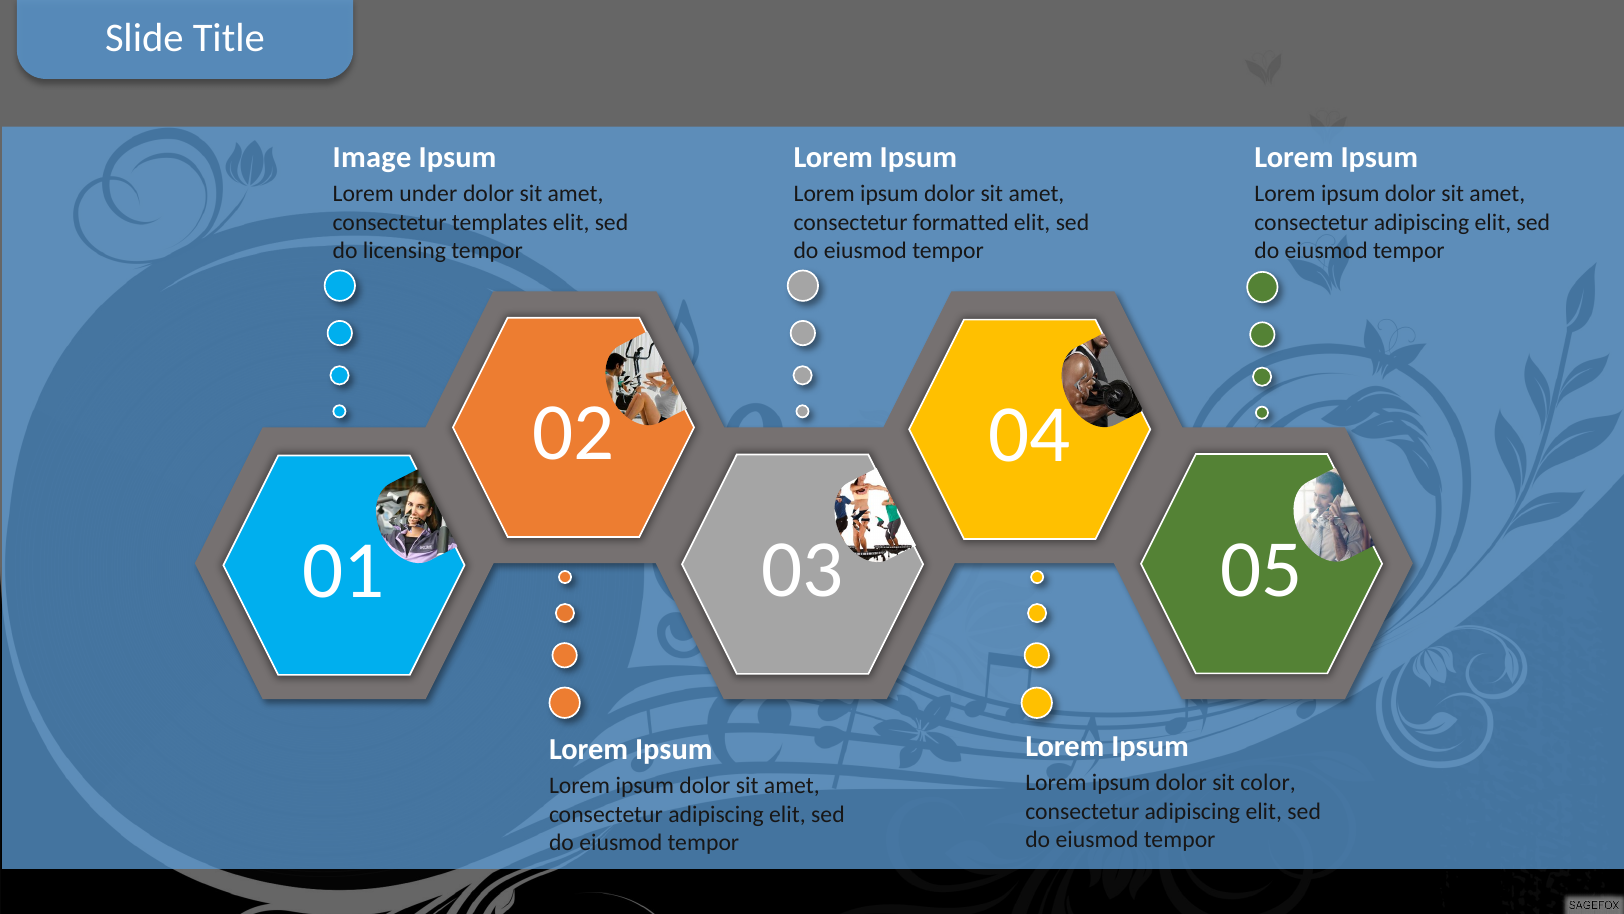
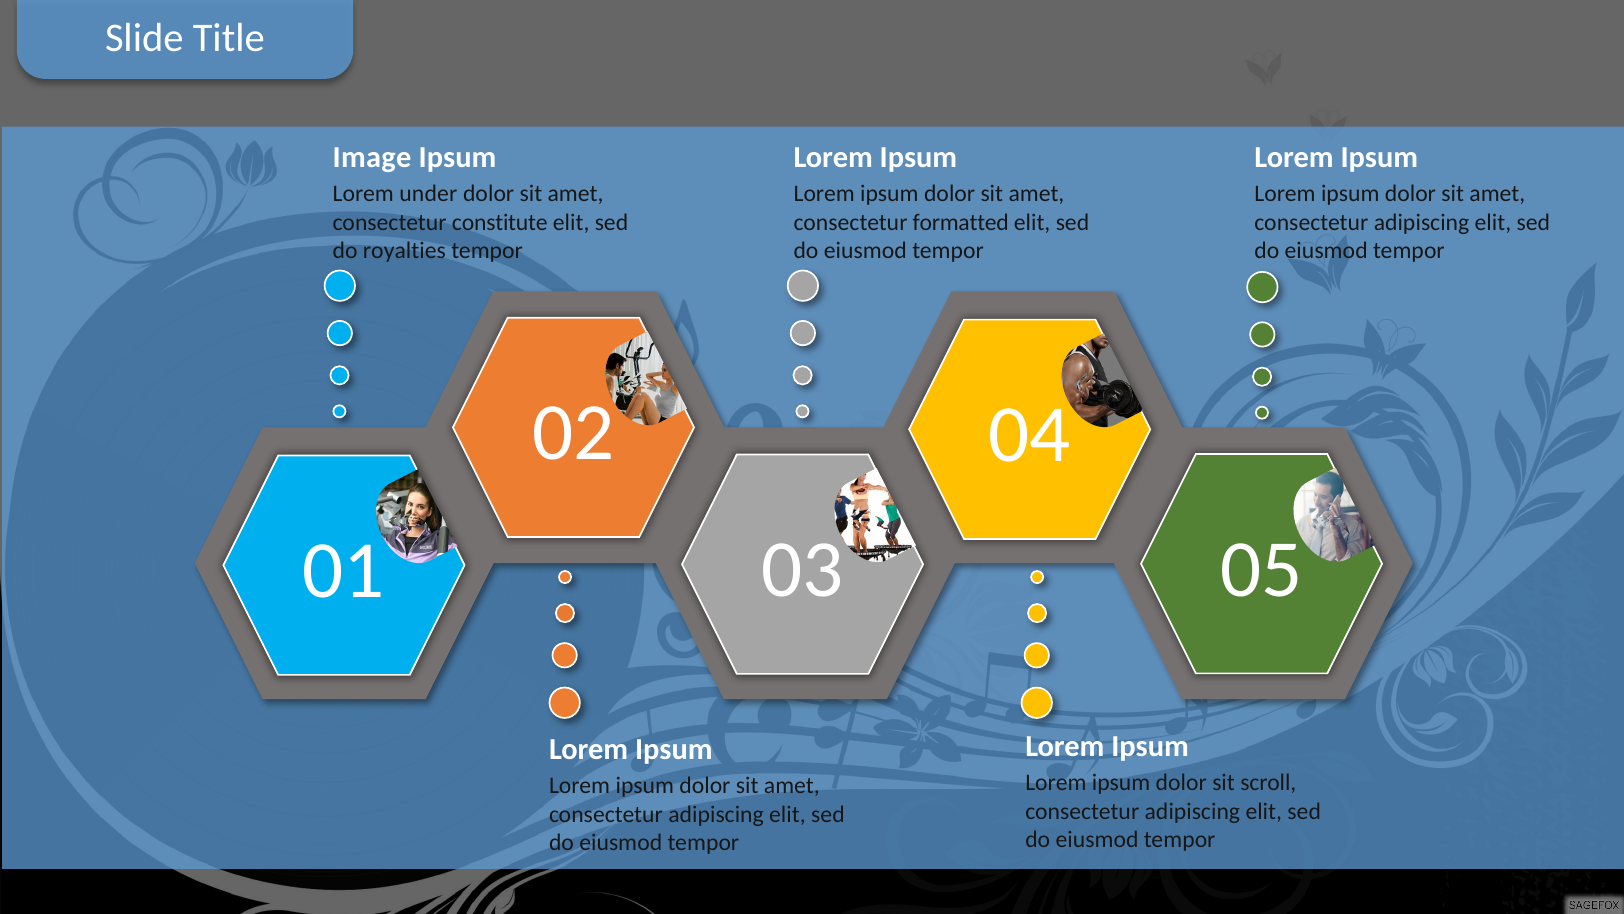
templates: templates -> constitute (500, 222)
licensing: licensing -> royalties (404, 251)
color: color -> scroll (1268, 783)
